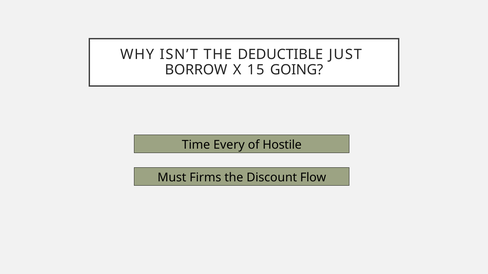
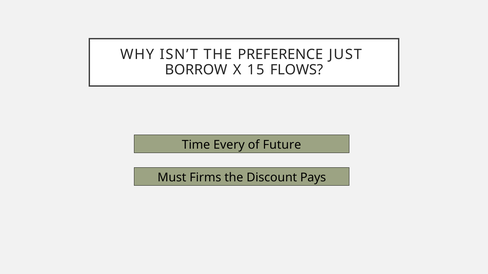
DEDUCTIBLE: DEDUCTIBLE -> PREFERENCE (280, 55)
GOING: GOING -> FLOWS (297, 70)
Hostile: Hostile -> Future (282, 145)
Flow: Flow -> Pays (313, 178)
